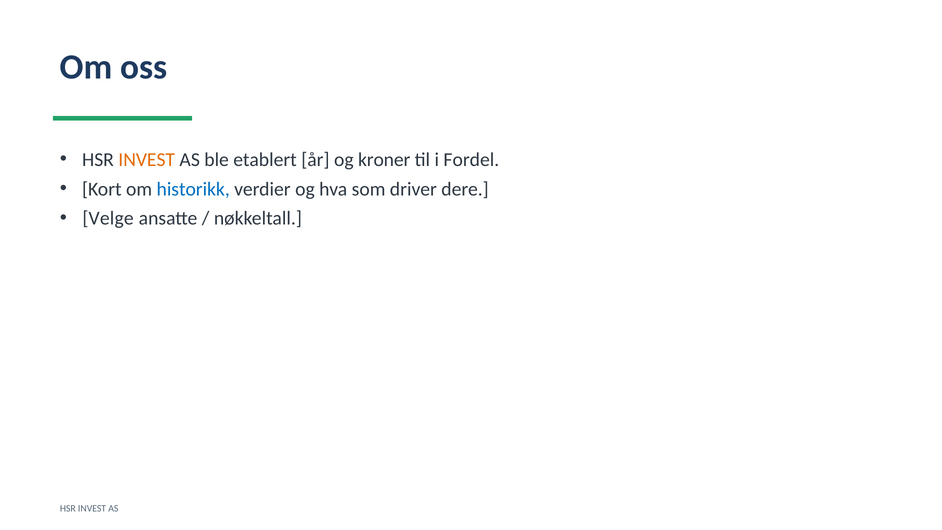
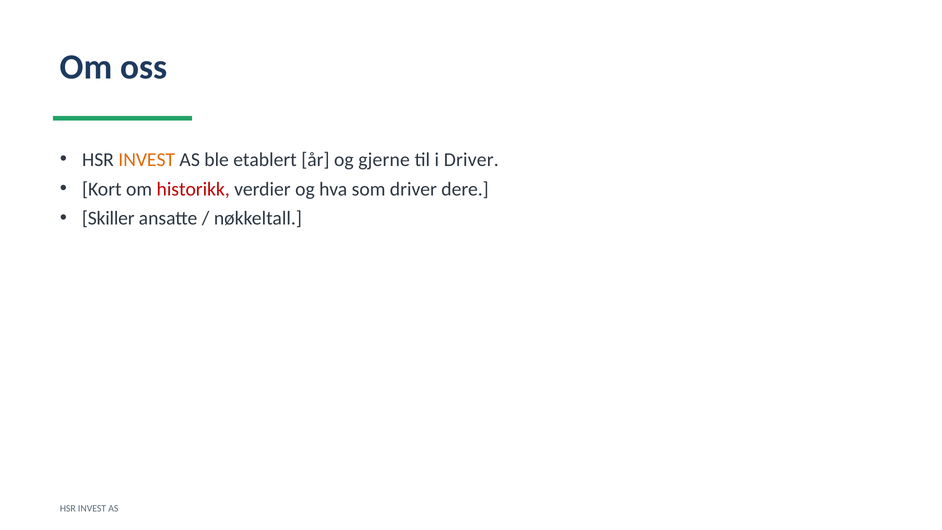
kroner: kroner -> gjerne (384, 160)
i Fordel: Fordel -> Driver (471, 160)
historikk colour: blue -> red (193, 189)
Velge: Velge -> Skiller (108, 218)
